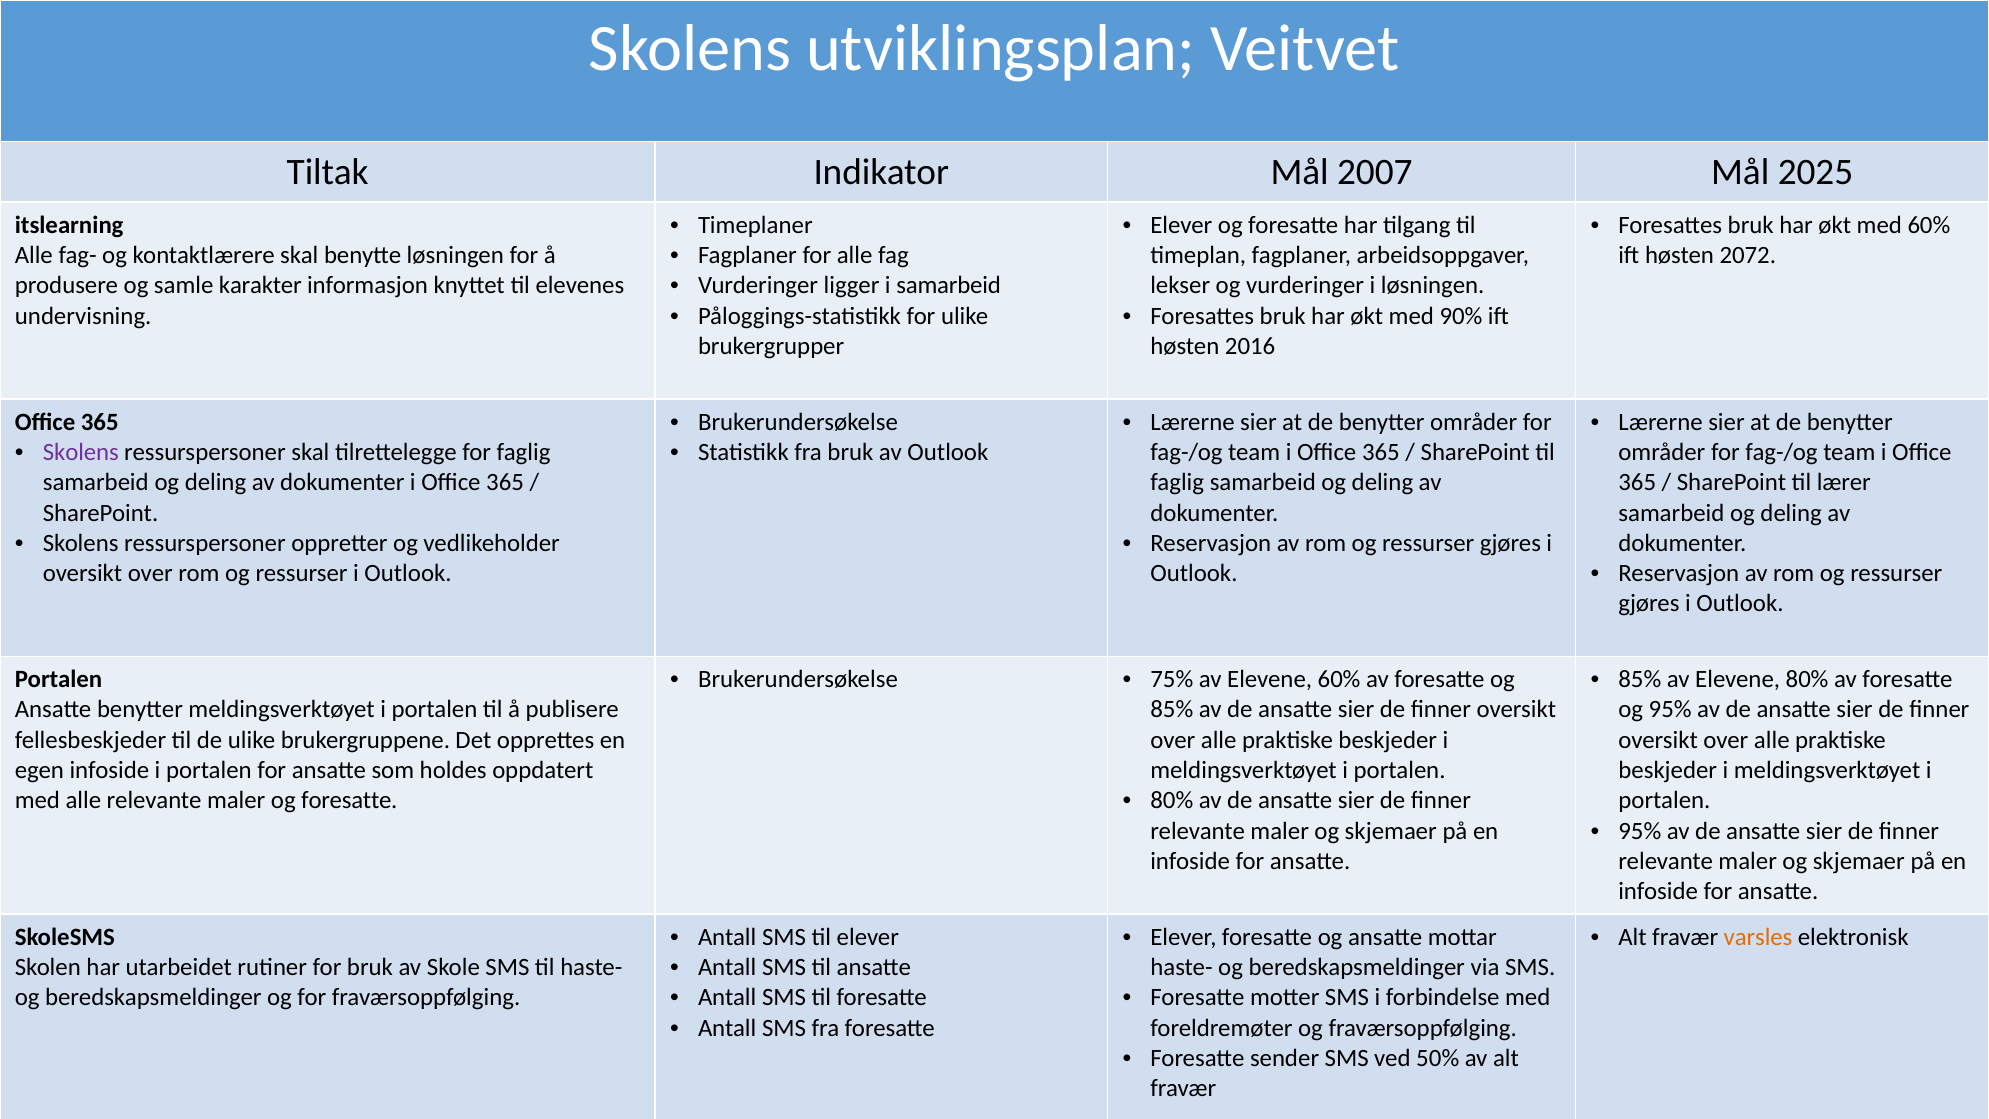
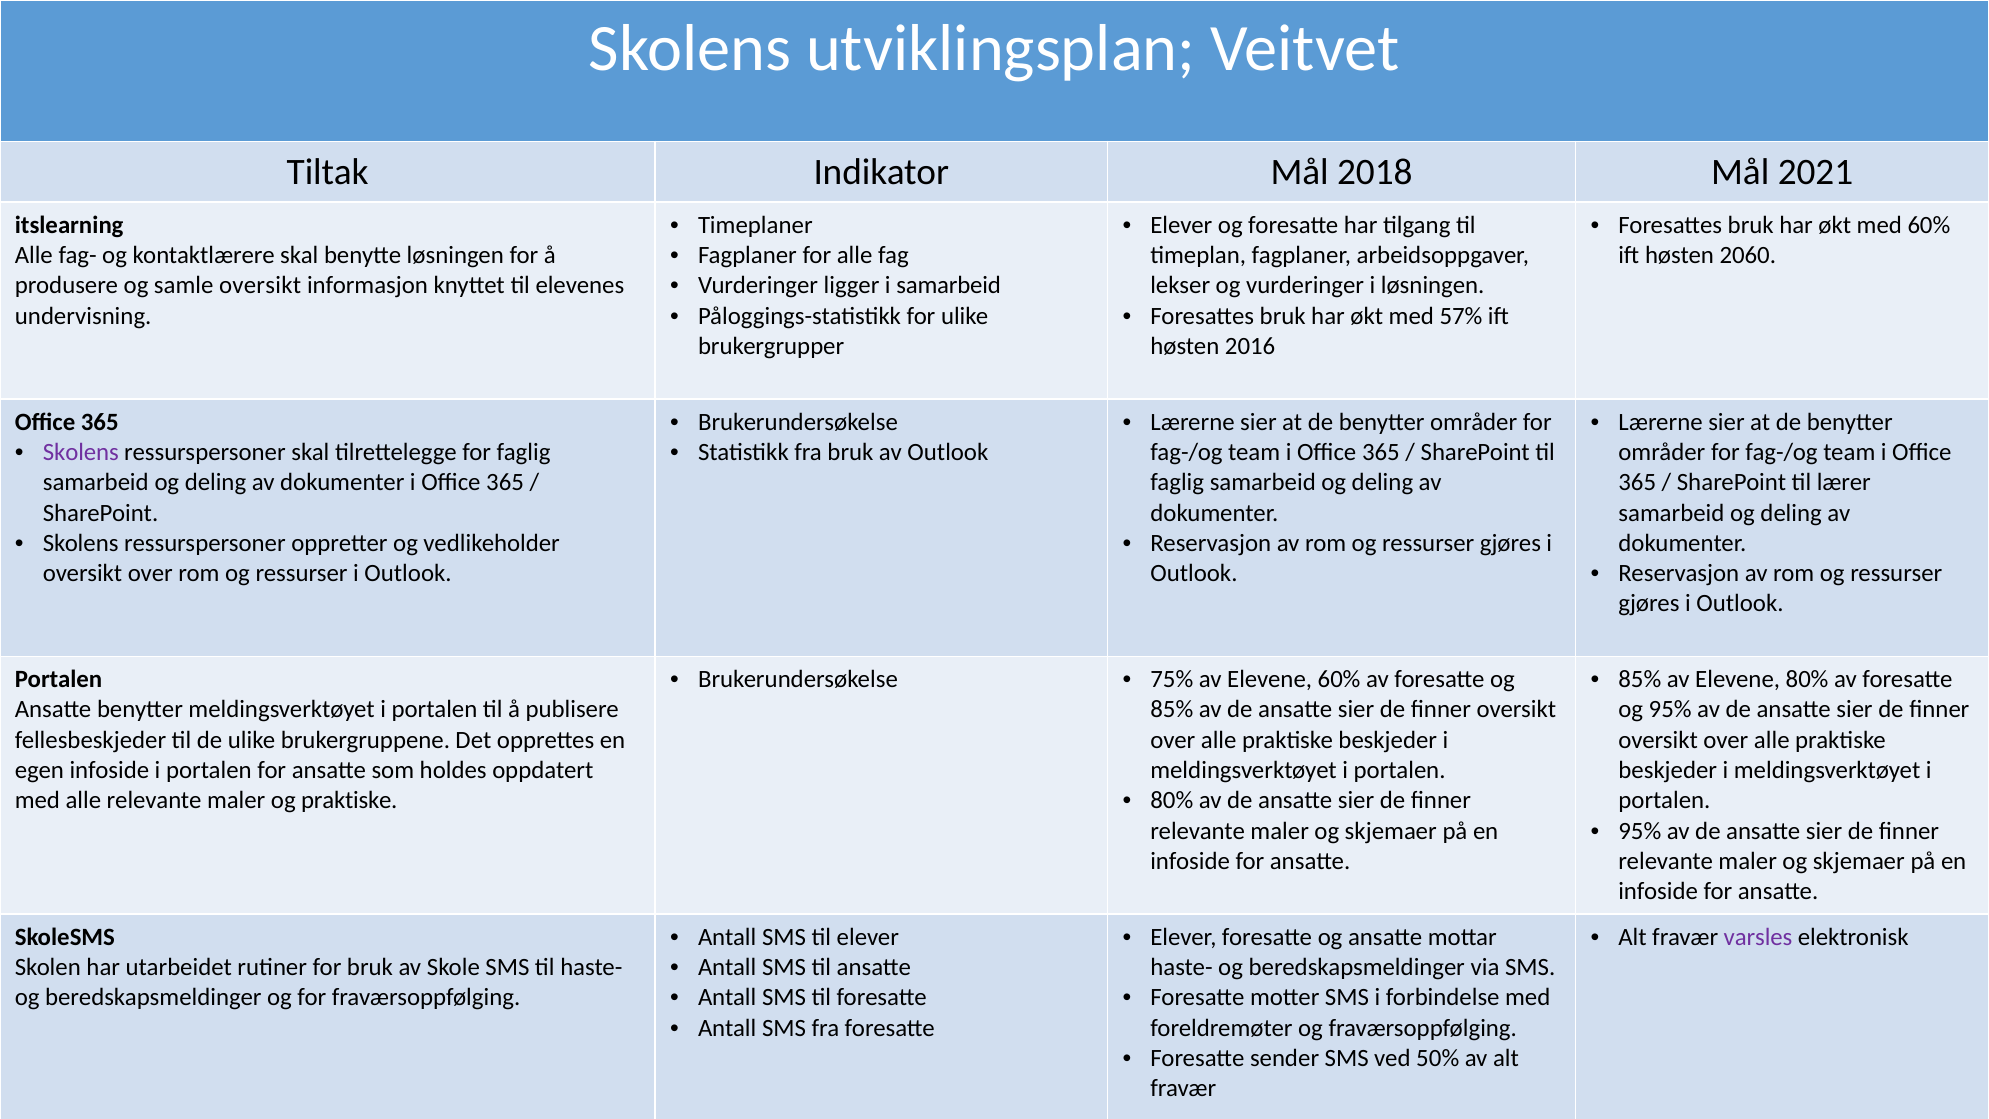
2007: 2007 -> 2018 (1375, 172)
2025: 2025 -> 2021 (1815, 172)
2072: 2072 -> 2060 (1748, 255)
samle karakter: karakter -> oversikt (260, 286)
90%: 90% -> 57% (1461, 316)
maler og foresatte: foresatte -> praktiske (349, 801)
varsles colour: orange -> purple (1758, 937)
